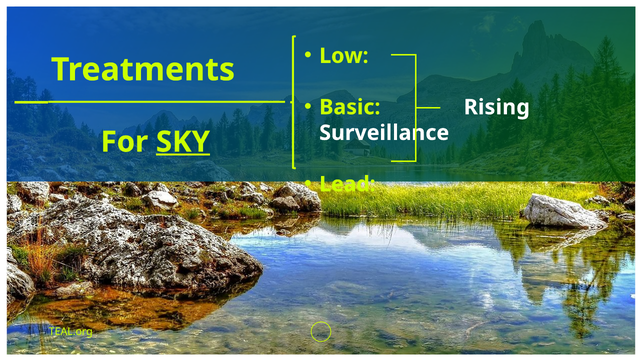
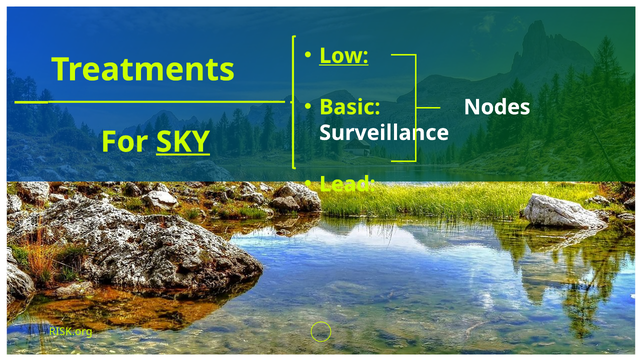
Low underline: none -> present (344, 56)
Rising: Rising -> Nodes (497, 107)
TEAL.org: TEAL.org -> RISK.org (71, 332)
